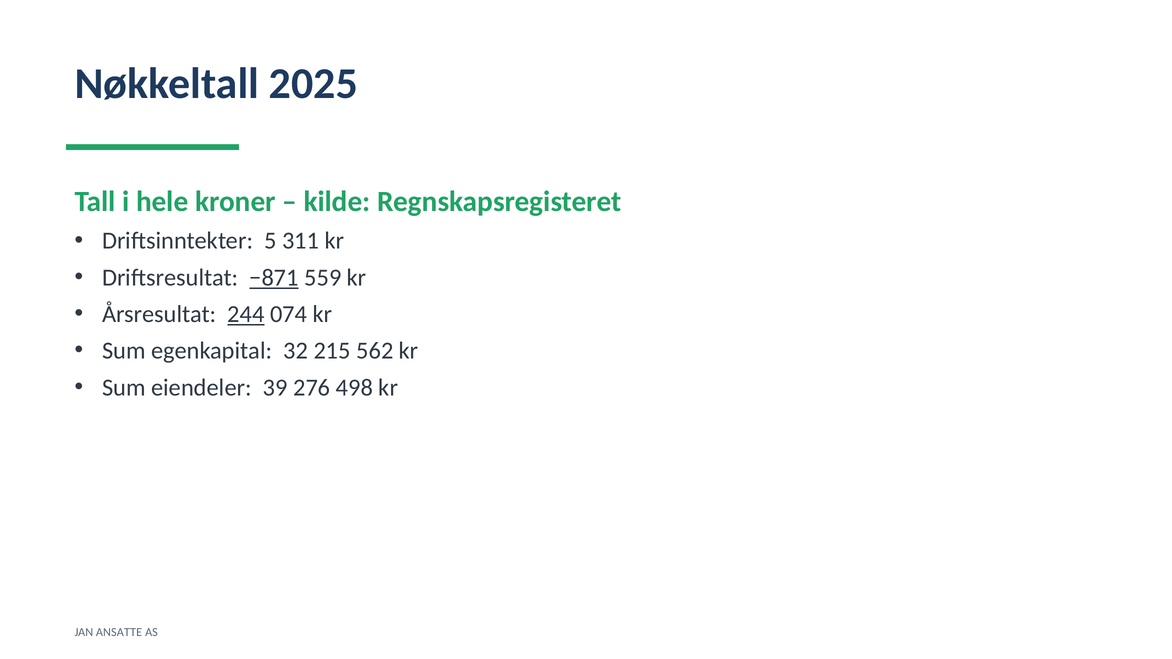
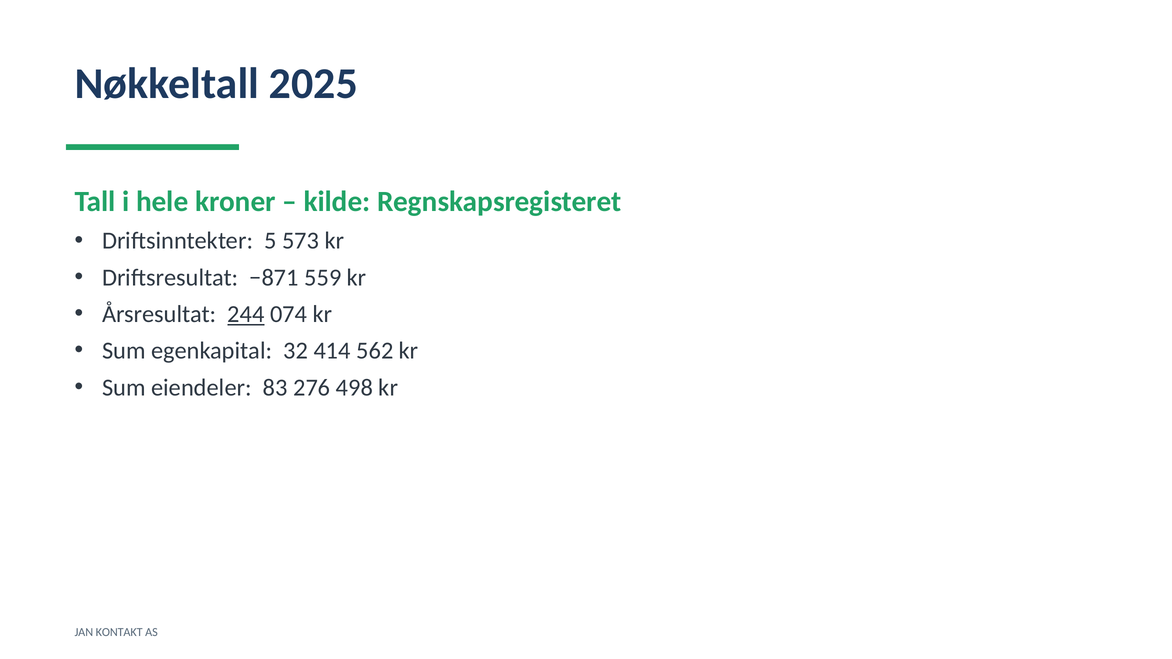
311: 311 -> 573 (301, 241)
−871 underline: present -> none (274, 278)
215: 215 -> 414 (332, 351)
39: 39 -> 83 (275, 388)
ANSATTE: ANSATTE -> KONTAKT (119, 633)
